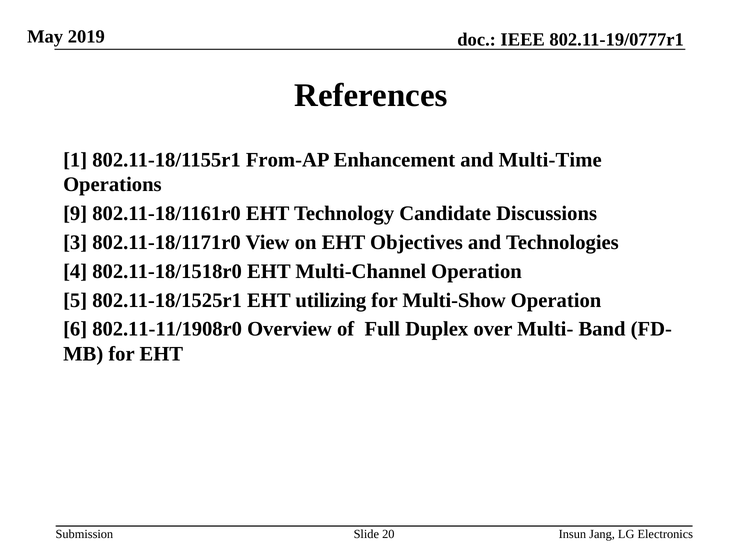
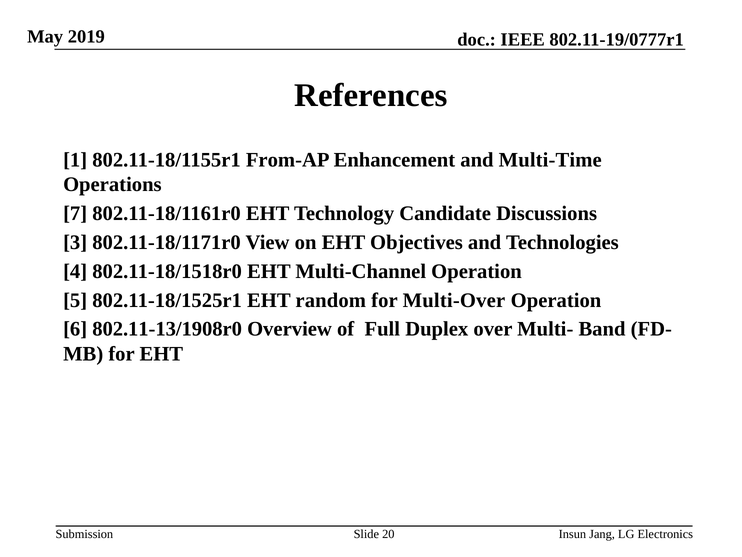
9: 9 -> 7 (75, 213)
utilizing: utilizing -> random (331, 300)
Multi-Show: Multi-Show -> Multi-Over (454, 300)
802.11-11/1908r0: 802.11-11/1908r0 -> 802.11-13/1908r0 (167, 329)
